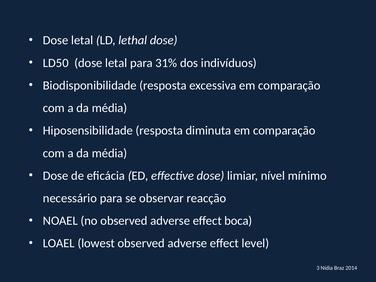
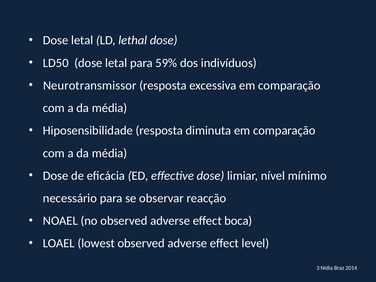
31%: 31% -> 59% (166, 63)
Biodisponibilidade: Biodisponibilidade -> Neurotransmissor (90, 85)
